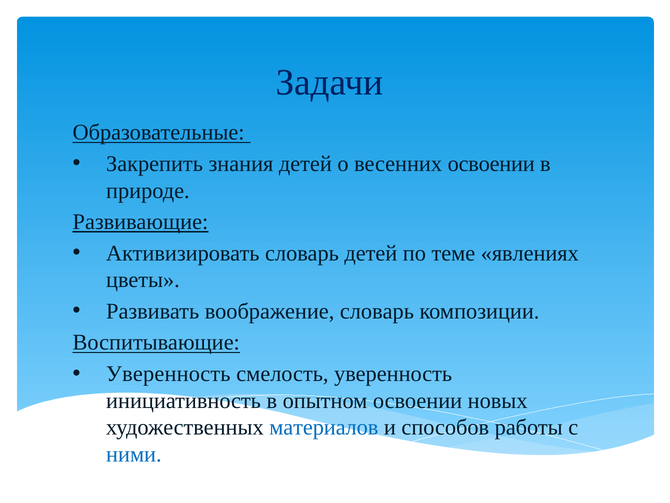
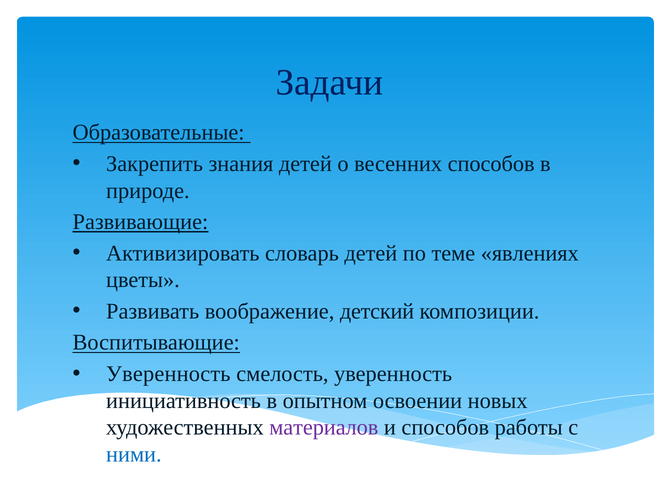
весенних освоении: освоении -> способов (491, 164)
воображение словарь: словарь -> детский (377, 311)
материалов colour: blue -> purple (324, 427)
